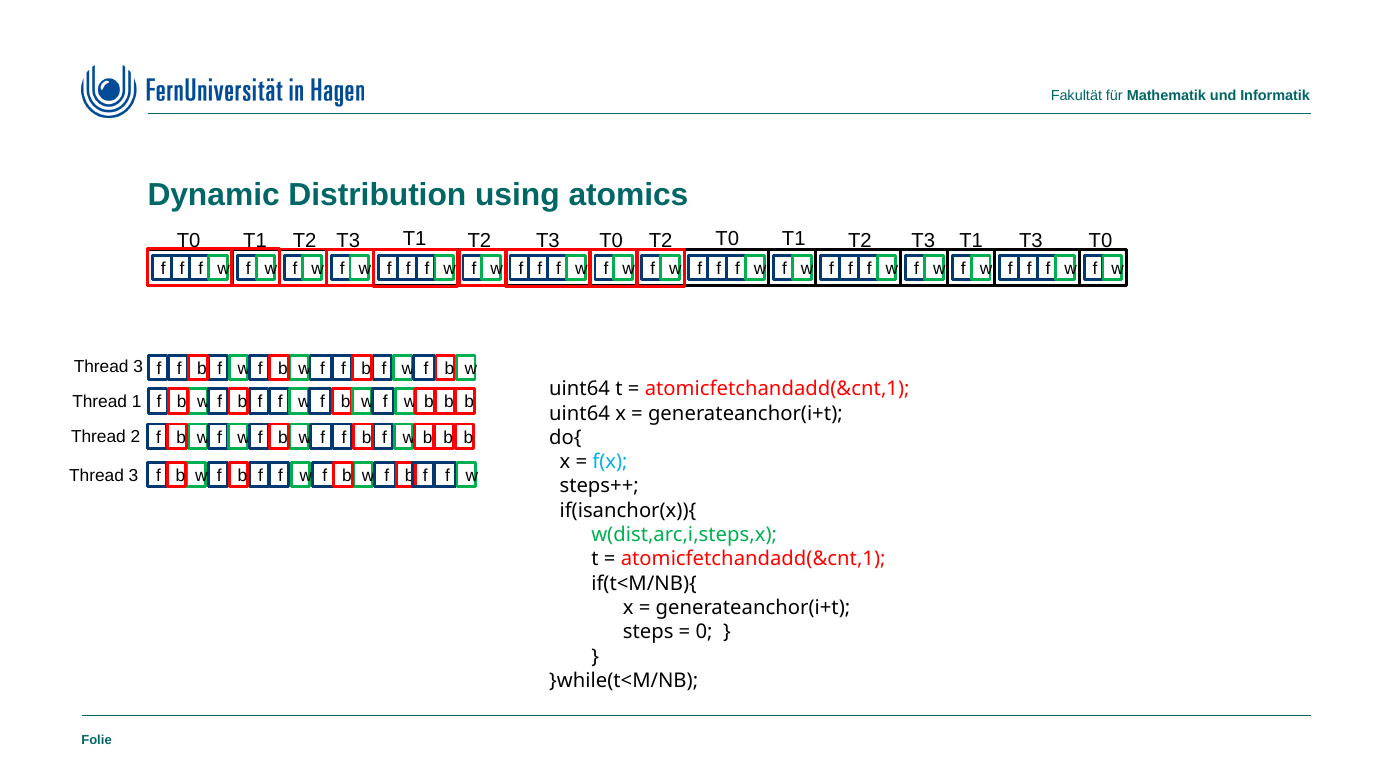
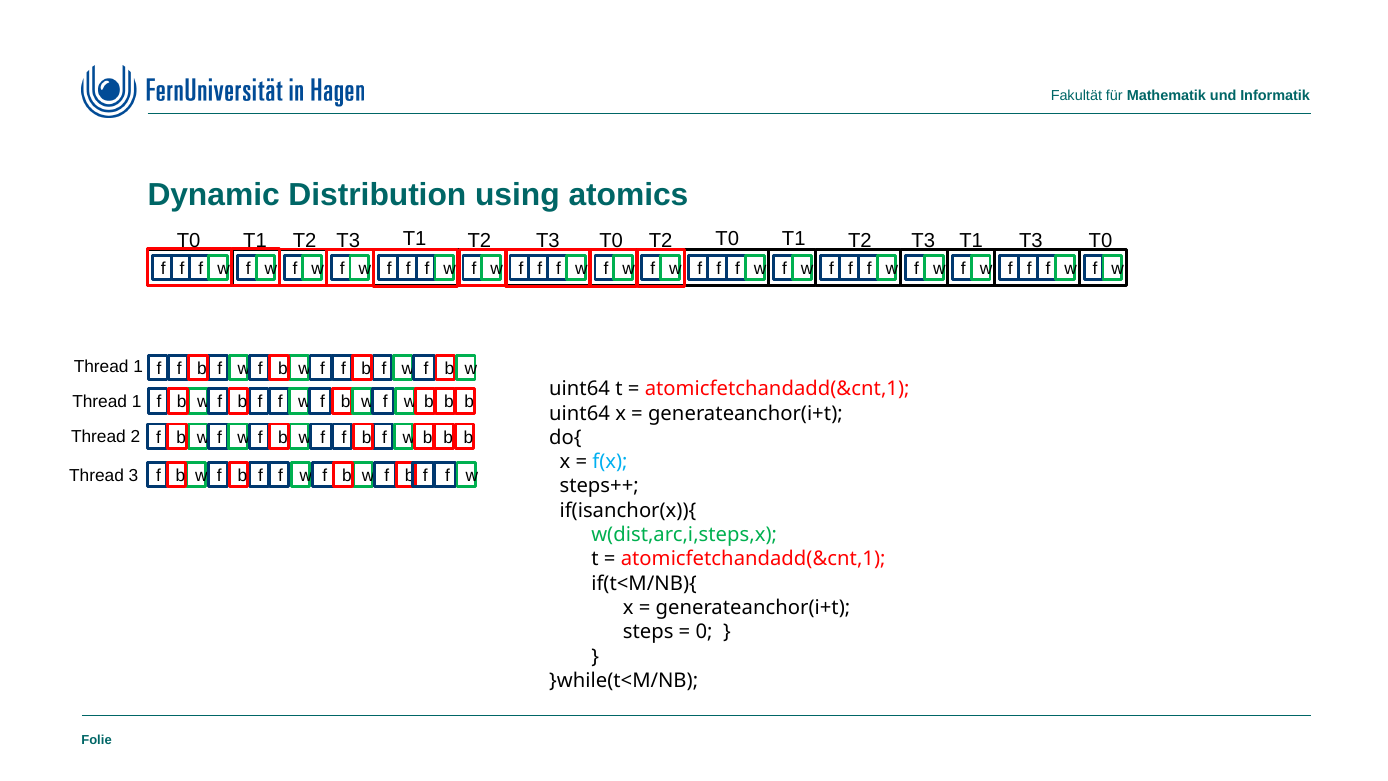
3: 3 -> 1 (138, 367)
